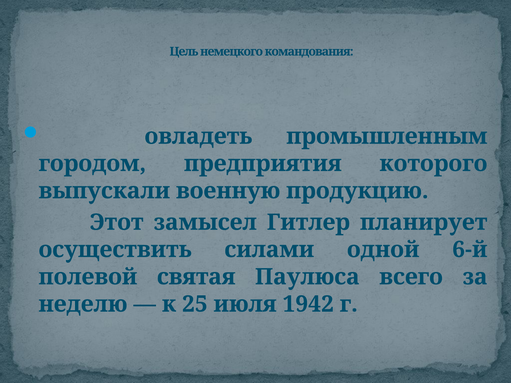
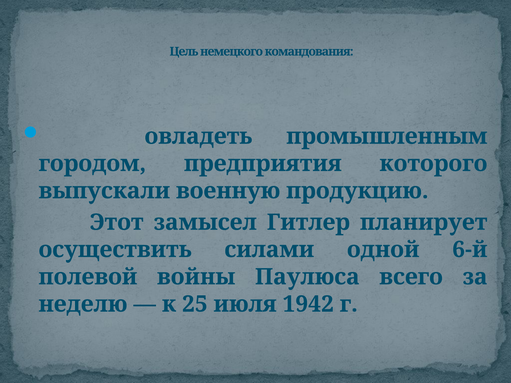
святая: святая -> войны (196, 277)
